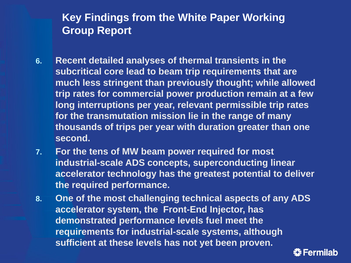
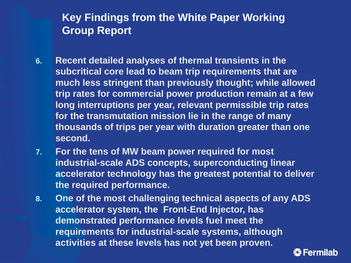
sufficient: sufficient -> activities (76, 243)
